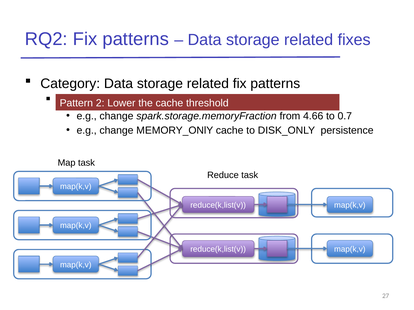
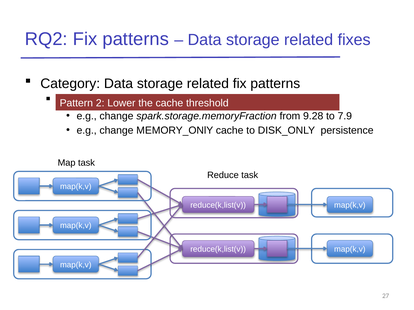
4.66: 4.66 -> 9.28 (313, 116)
0.7: 0.7 -> 7.9 (345, 116)
